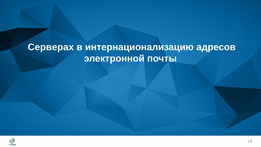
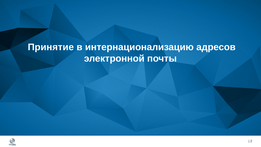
Серверах: Серверах -> Принятие (51, 47)
